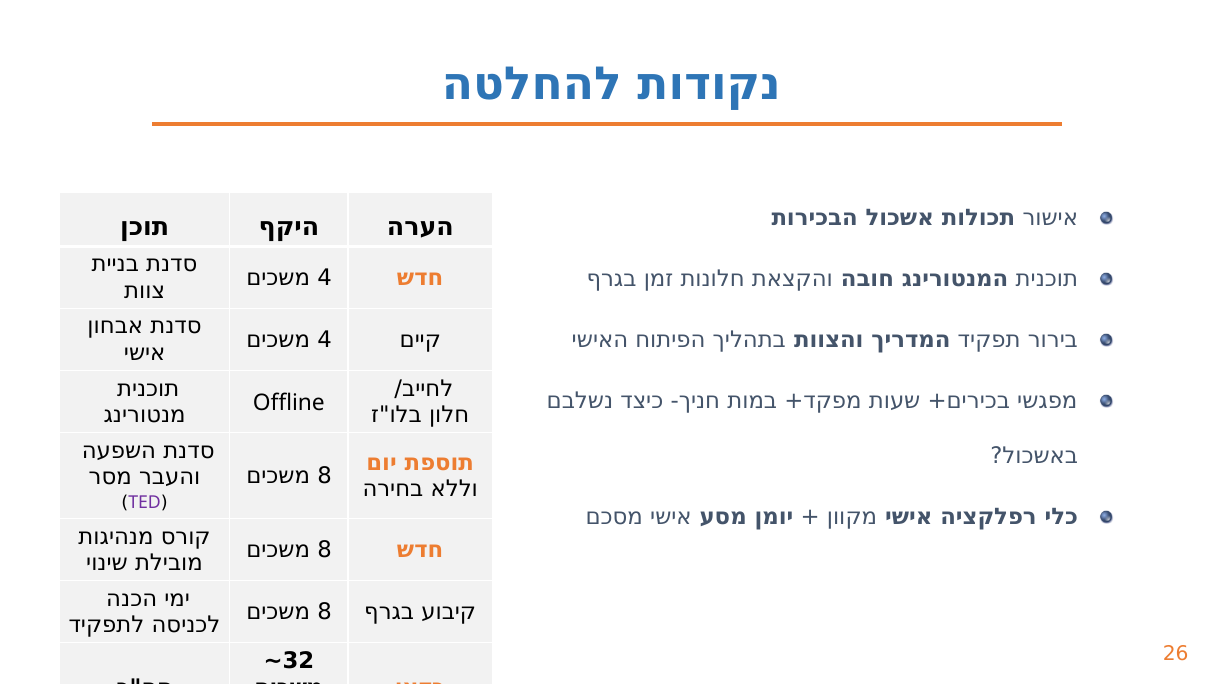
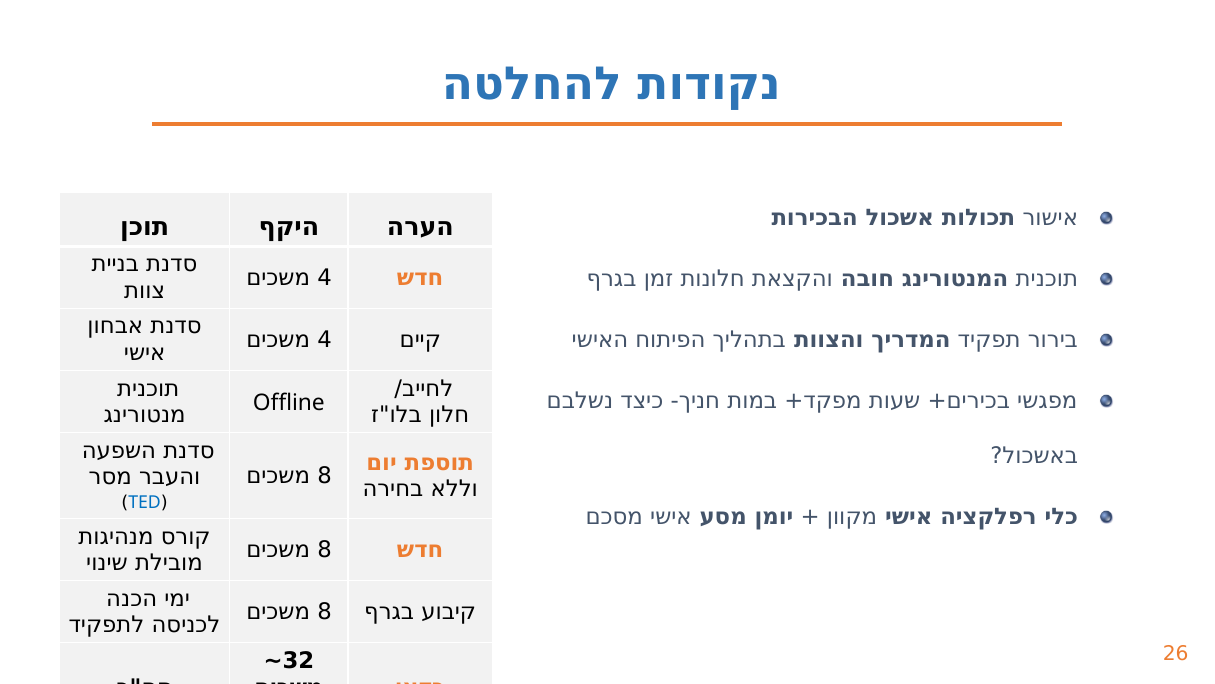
TED colour: purple -> blue (145, 503)
